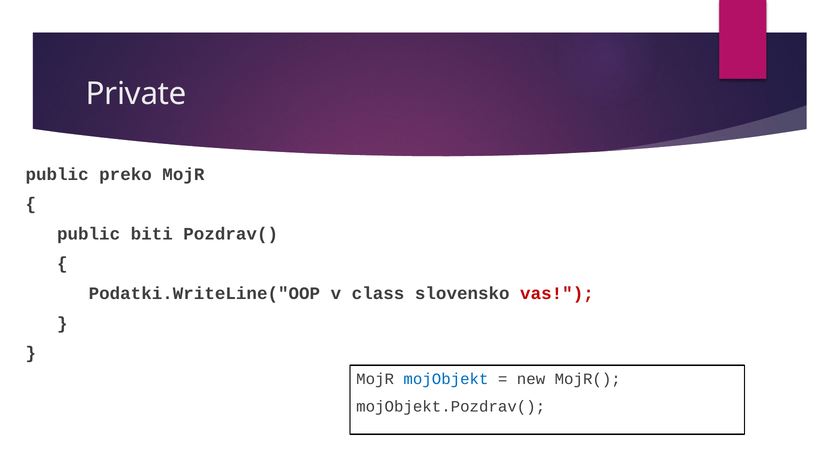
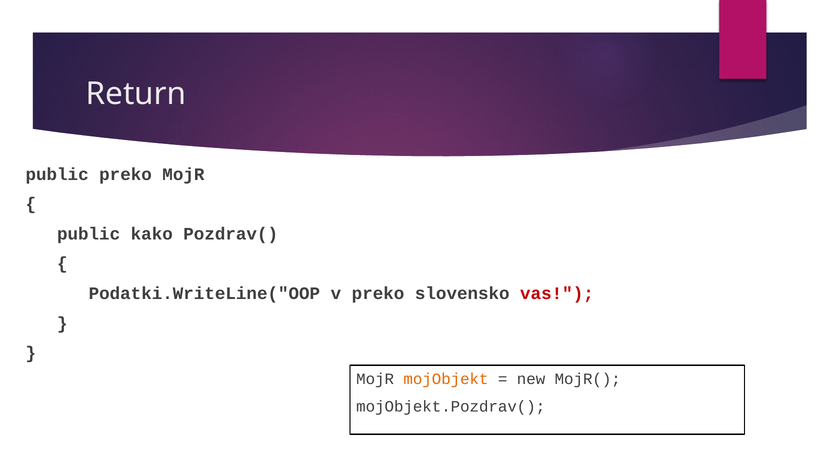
Private: Private -> Return (136, 94)
biti: biti -> kako (152, 234)
v class: class -> preko (378, 293)
mojObjekt colour: blue -> orange (446, 379)
